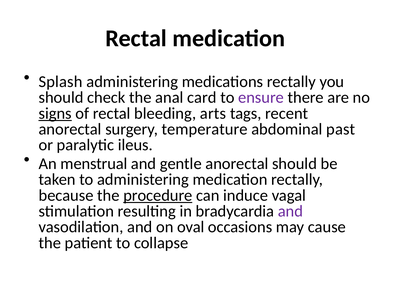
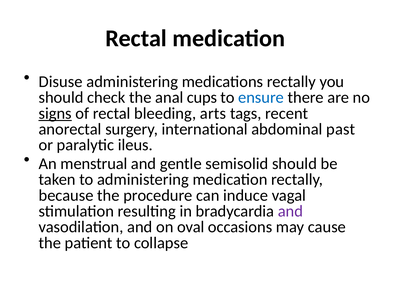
Splash: Splash -> Disuse (61, 82)
card: card -> cups (202, 98)
ensure colour: purple -> blue (261, 98)
temperature: temperature -> international (205, 129)
gentle anorectal: anorectal -> semisolid (237, 164)
procedure underline: present -> none (158, 195)
